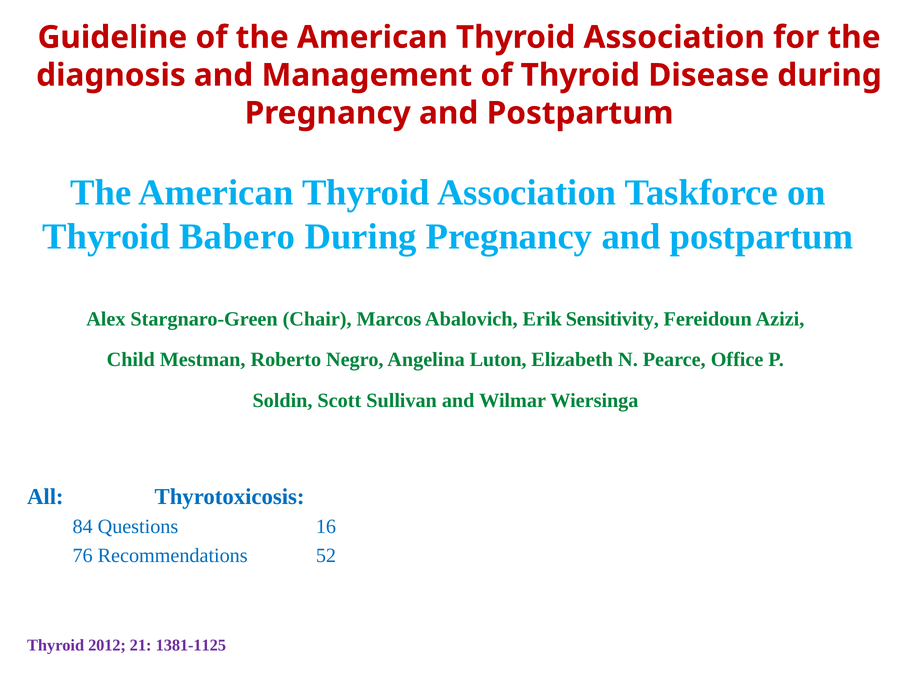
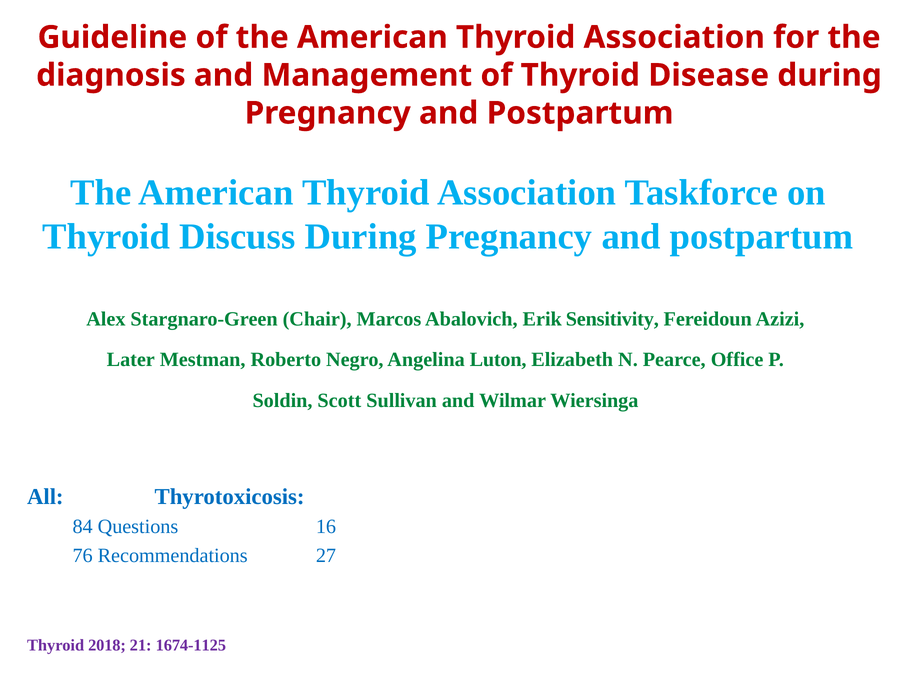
Babero: Babero -> Discuss (237, 237)
Child: Child -> Later (131, 360)
52: 52 -> 27 (326, 556)
2012: 2012 -> 2018 (107, 646)
1381-1125: 1381-1125 -> 1674-1125 (191, 646)
